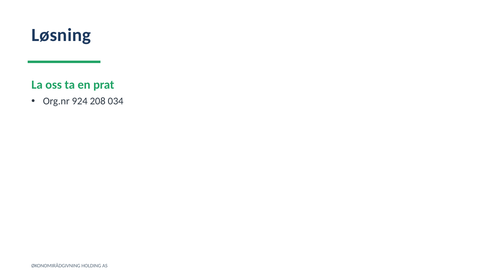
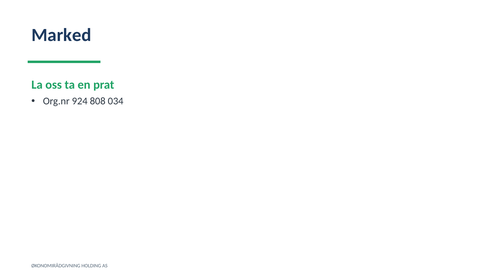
Løsning: Løsning -> Marked (61, 35)
208: 208 -> 808 (98, 101)
